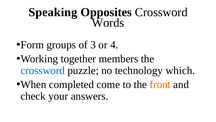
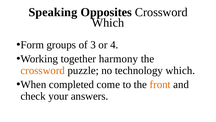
Words: Words -> Which (108, 23)
members: members -> harmony (118, 59)
crossword colour: blue -> orange (43, 70)
